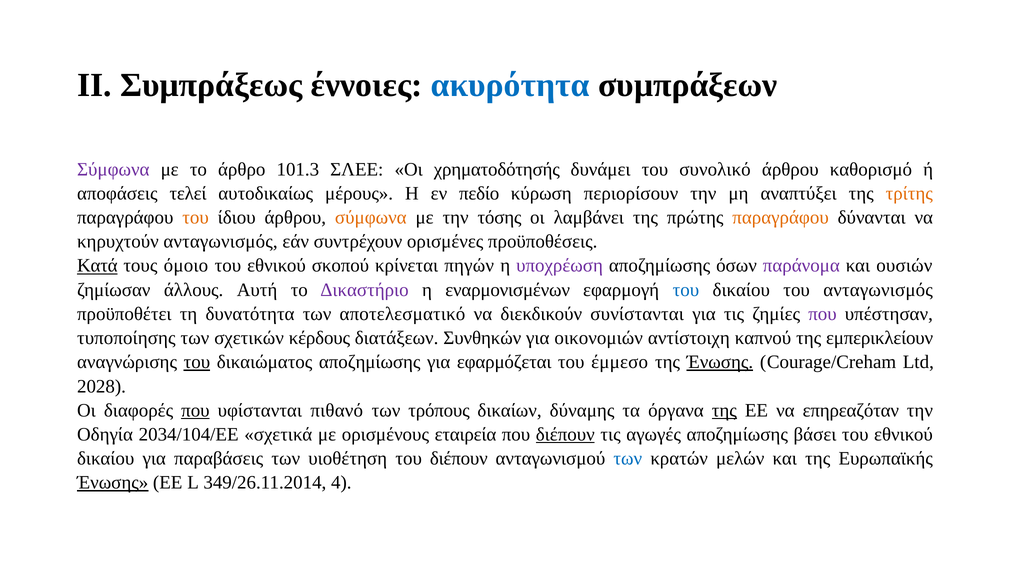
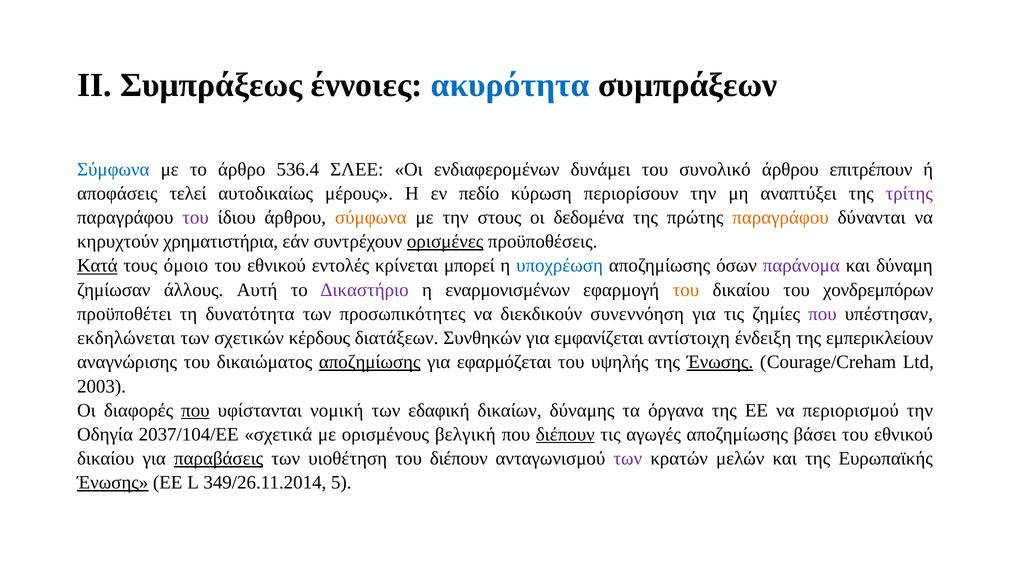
Σύμφωνα colour: purple -> blue (113, 169)
101.3: 101.3 -> 536.4 (298, 169)
χρηματοδότησής: χρηματοδότησής -> ενδιαφερομένων (497, 169)
καθορισμό: καθορισμό -> επιτρέπουν (871, 169)
τρίτης colour: orange -> purple (909, 193)
του colour: orange -> purple (196, 217)
τόσης: τόσης -> στους (499, 217)
λαμβάνει: λαμβάνει -> δεδομένα (589, 217)
κηρυχτούν ανταγωνισμός: ανταγωνισμός -> χρηματιστήρια (221, 241)
ορισμένες underline: none -> present (445, 241)
σκοπού: σκοπού -> εντολές (341, 266)
πηγών: πηγών -> μπορεί (469, 266)
υποχρέωση colour: purple -> blue (560, 266)
ουσιών: ουσιών -> δύναμη (904, 266)
του colour: blue -> orange (686, 290)
του ανταγωνισμός: ανταγωνισμός -> χονδρεμπόρων (878, 290)
αποτελεσματικό: αποτελεσματικό -> προσωπικότητες (403, 314)
συνίστανται: συνίστανται -> συνεννόηση (637, 314)
τυποποίησης: τυποποίησης -> εκδηλώνεται (126, 338)
οικονομιών: οικονομιών -> εμφανίζεται (599, 338)
καπνού: καπνού -> ένδειξη (763, 338)
του underline: present -> none (197, 362)
αποζημίωσης underline: none -> present (370, 362)
έμμεσο: έμμεσο -> υψηλής (620, 362)
2028: 2028 -> 2003 (101, 386)
πιθανό: πιθανό -> νομική (337, 410)
τρόπους: τρόπους -> εδαφική (439, 410)
της underline: present -> none (724, 410)
επηρεαζόταν: επηρεαζόταν -> περιορισμού (851, 410)
2034/104/ΕΕ: 2034/104/ΕΕ -> 2037/104/ΕΕ (189, 434)
εταιρεία: εταιρεία -> βελγική (465, 434)
παραβάσεις underline: none -> present (219, 458)
των colour: blue -> purple (628, 458)
4: 4 -> 5 (341, 482)
